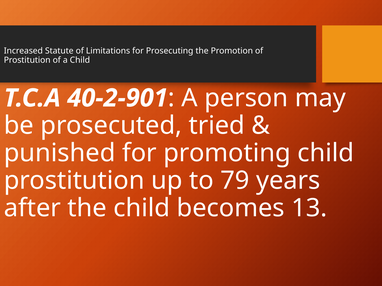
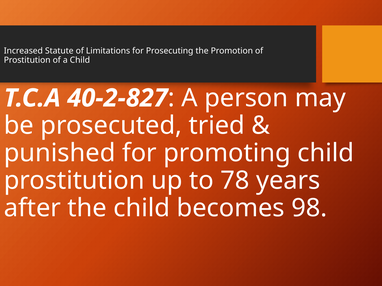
40-2-901: 40-2-901 -> 40-2-827 (118, 98)
79: 79 -> 78 (235, 181)
13: 13 -> 98 (309, 208)
